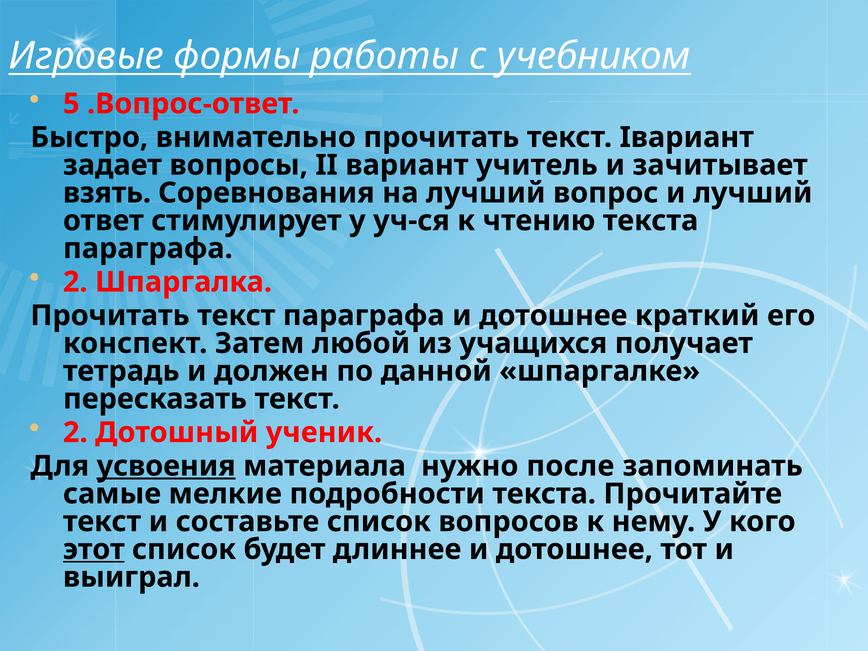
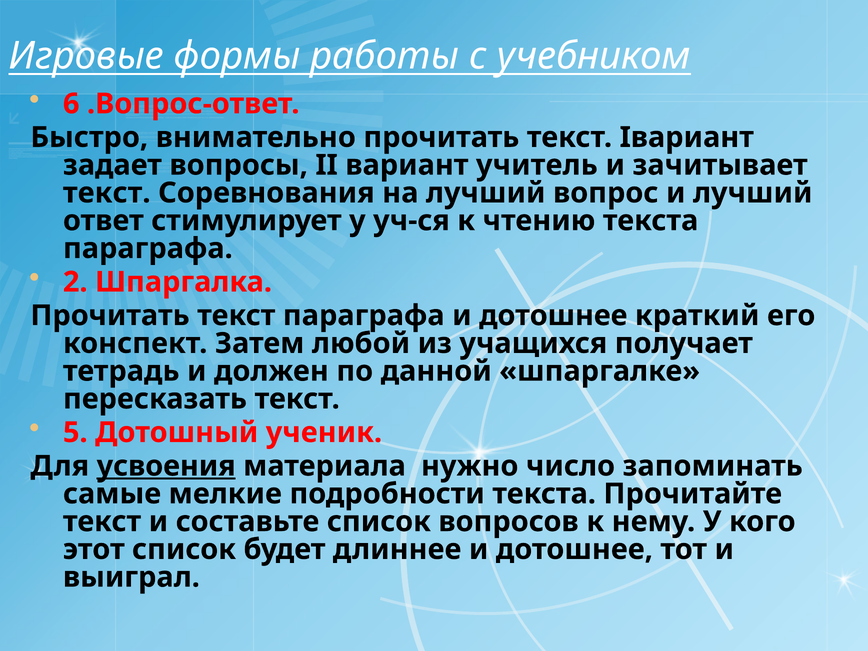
5: 5 -> 6 (71, 104)
взять: взять -> текст (107, 193)
2: 2 -> 5 (75, 432)
после: после -> число (570, 466)
этот underline: present -> none (94, 549)
